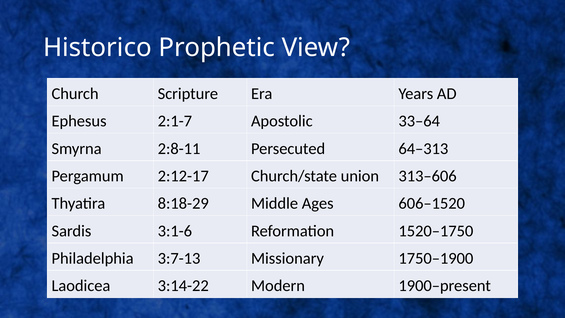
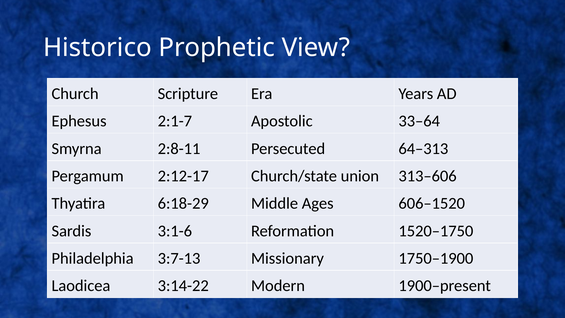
8:18-29: 8:18-29 -> 6:18-29 (183, 203)
